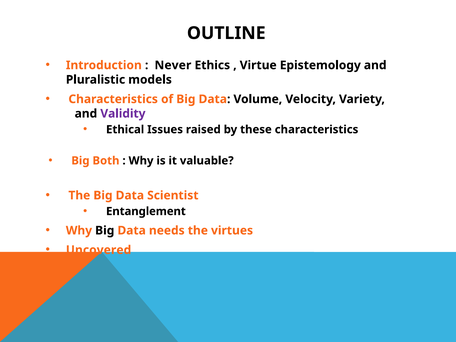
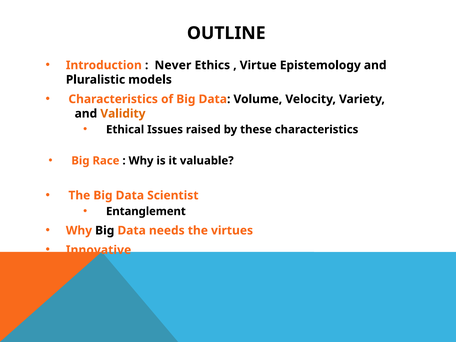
Validity colour: purple -> orange (123, 114)
Both: Both -> Race (106, 161)
Uncovered: Uncovered -> Innovative (99, 250)
